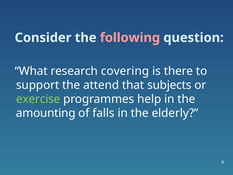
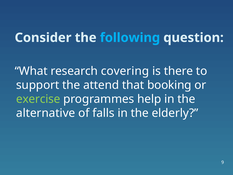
following colour: pink -> light blue (130, 38)
subjects: subjects -> booking (169, 85)
amounting: amounting -> alternative (46, 113)
